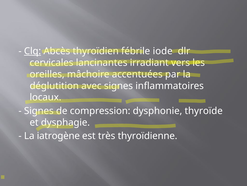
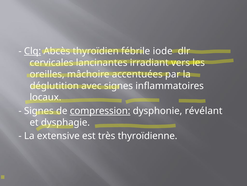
compression underline: none -> present (100, 110)
thyroïde: thyroïde -> révélant (204, 110)
iatrogène: iatrogène -> extensive (58, 135)
